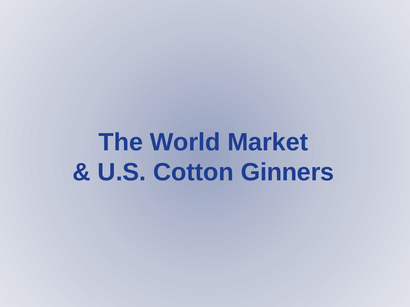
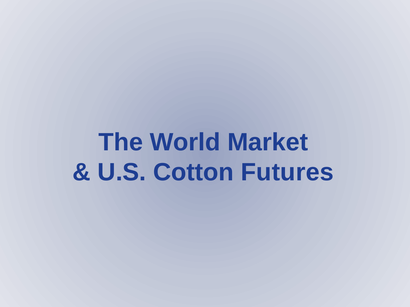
Ginners: Ginners -> Futures (287, 173)
